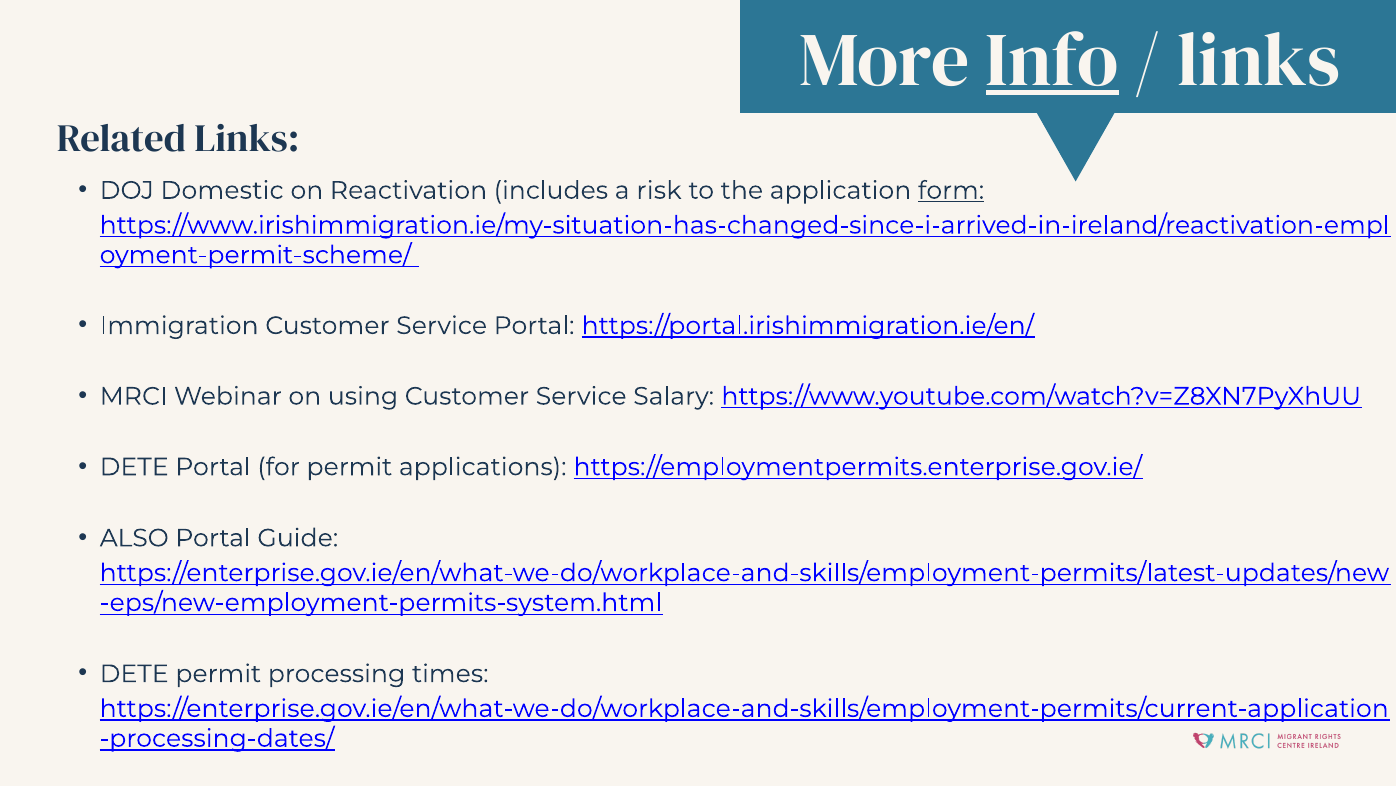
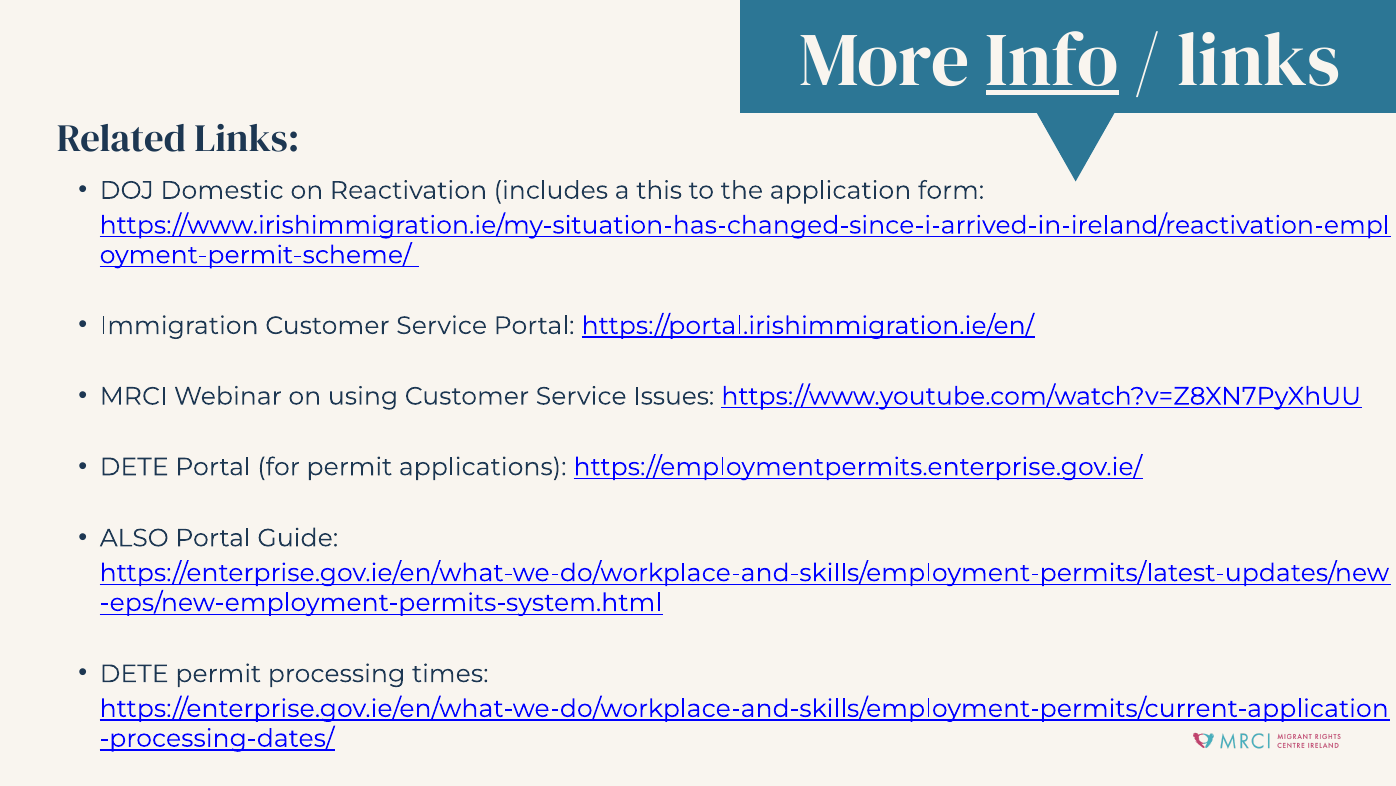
risk: risk -> this (659, 190)
form underline: present -> none (951, 190)
Salary: Salary -> Issues (674, 396)
